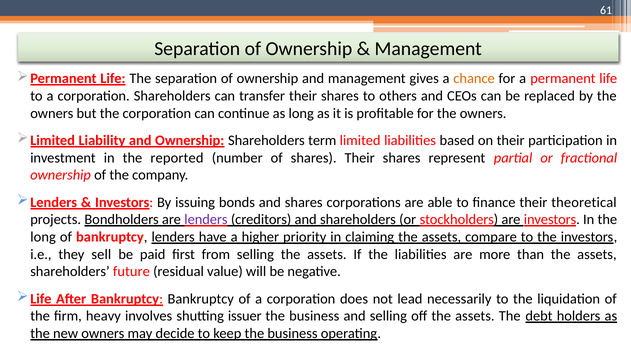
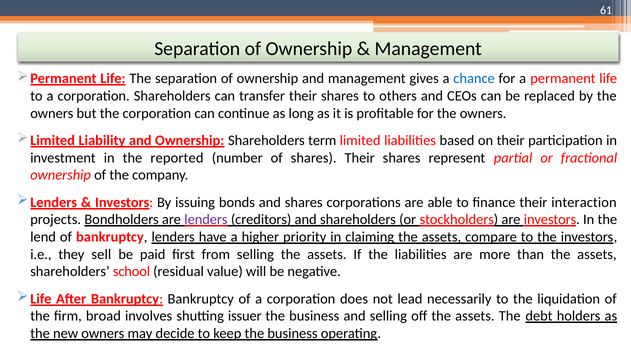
chance colour: orange -> blue (474, 79)
theoretical: theoretical -> interaction (584, 202)
long: long -> lend (43, 237)
future: future -> school (131, 272)
heavy: heavy -> broad (103, 316)
